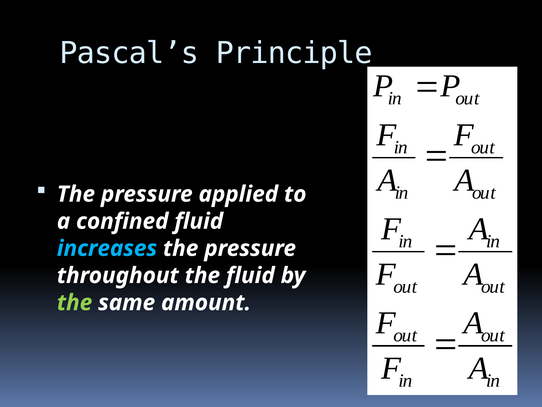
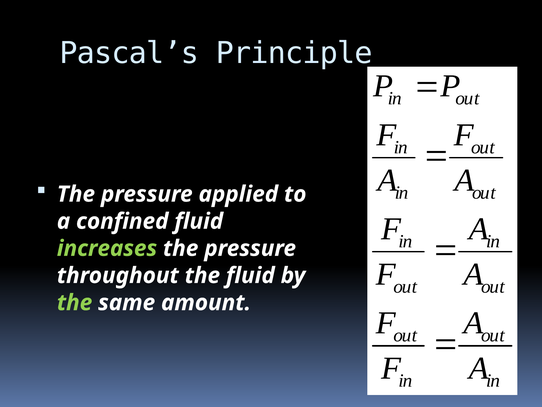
increases colour: light blue -> light green (107, 248)
